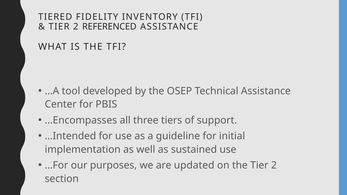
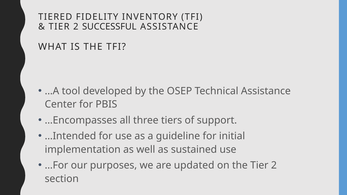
REFERENCED: REFERENCED -> SUCCESSFUL (109, 27)
